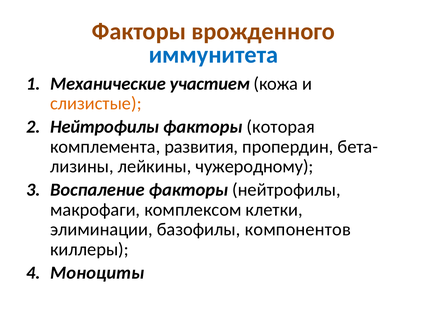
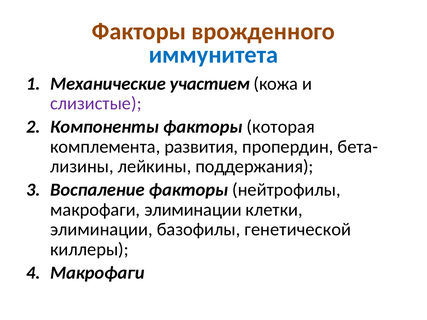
слизистые colour: orange -> purple (96, 104)
Нейтрофилы: Нейтрофилы -> Компоненты (105, 127)
чужеродному: чужеродному -> поддержания (255, 167)
макрофаги комплексом: комплексом -> элиминации (193, 210)
компонентов: компонентов -> генетической (298, 230)
Моноциты: Моноциты -> Макрофаги (97, 273)
